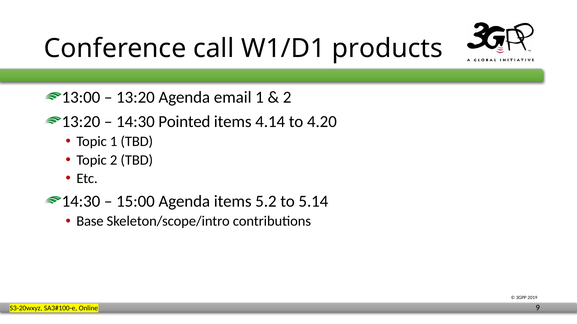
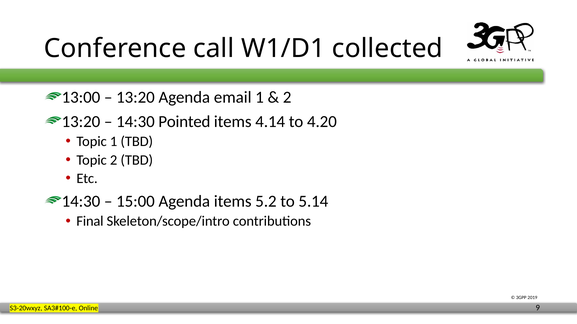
products: products -> collected (387, 48)
Base: Base -> Final (90, 222)
